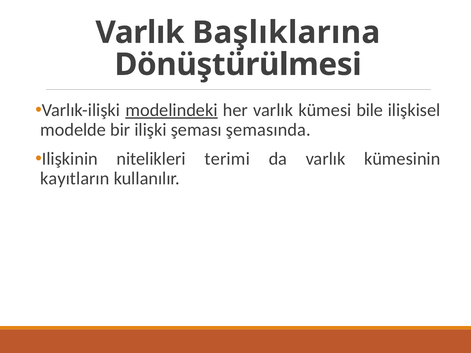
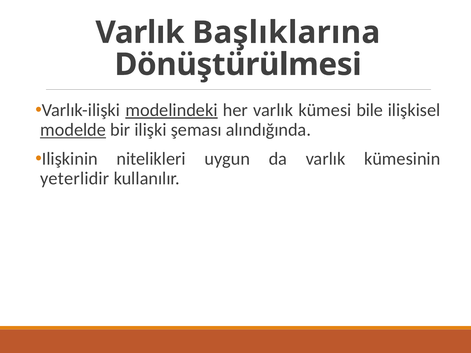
modelde underline: none -> present (73, 130)
şemasında: şemasında -> alındığında (268, 130)
terimi: terimi -> uygun (227, 159)
kayıtların: kayıtların -> yeterlidir (75, 179)
